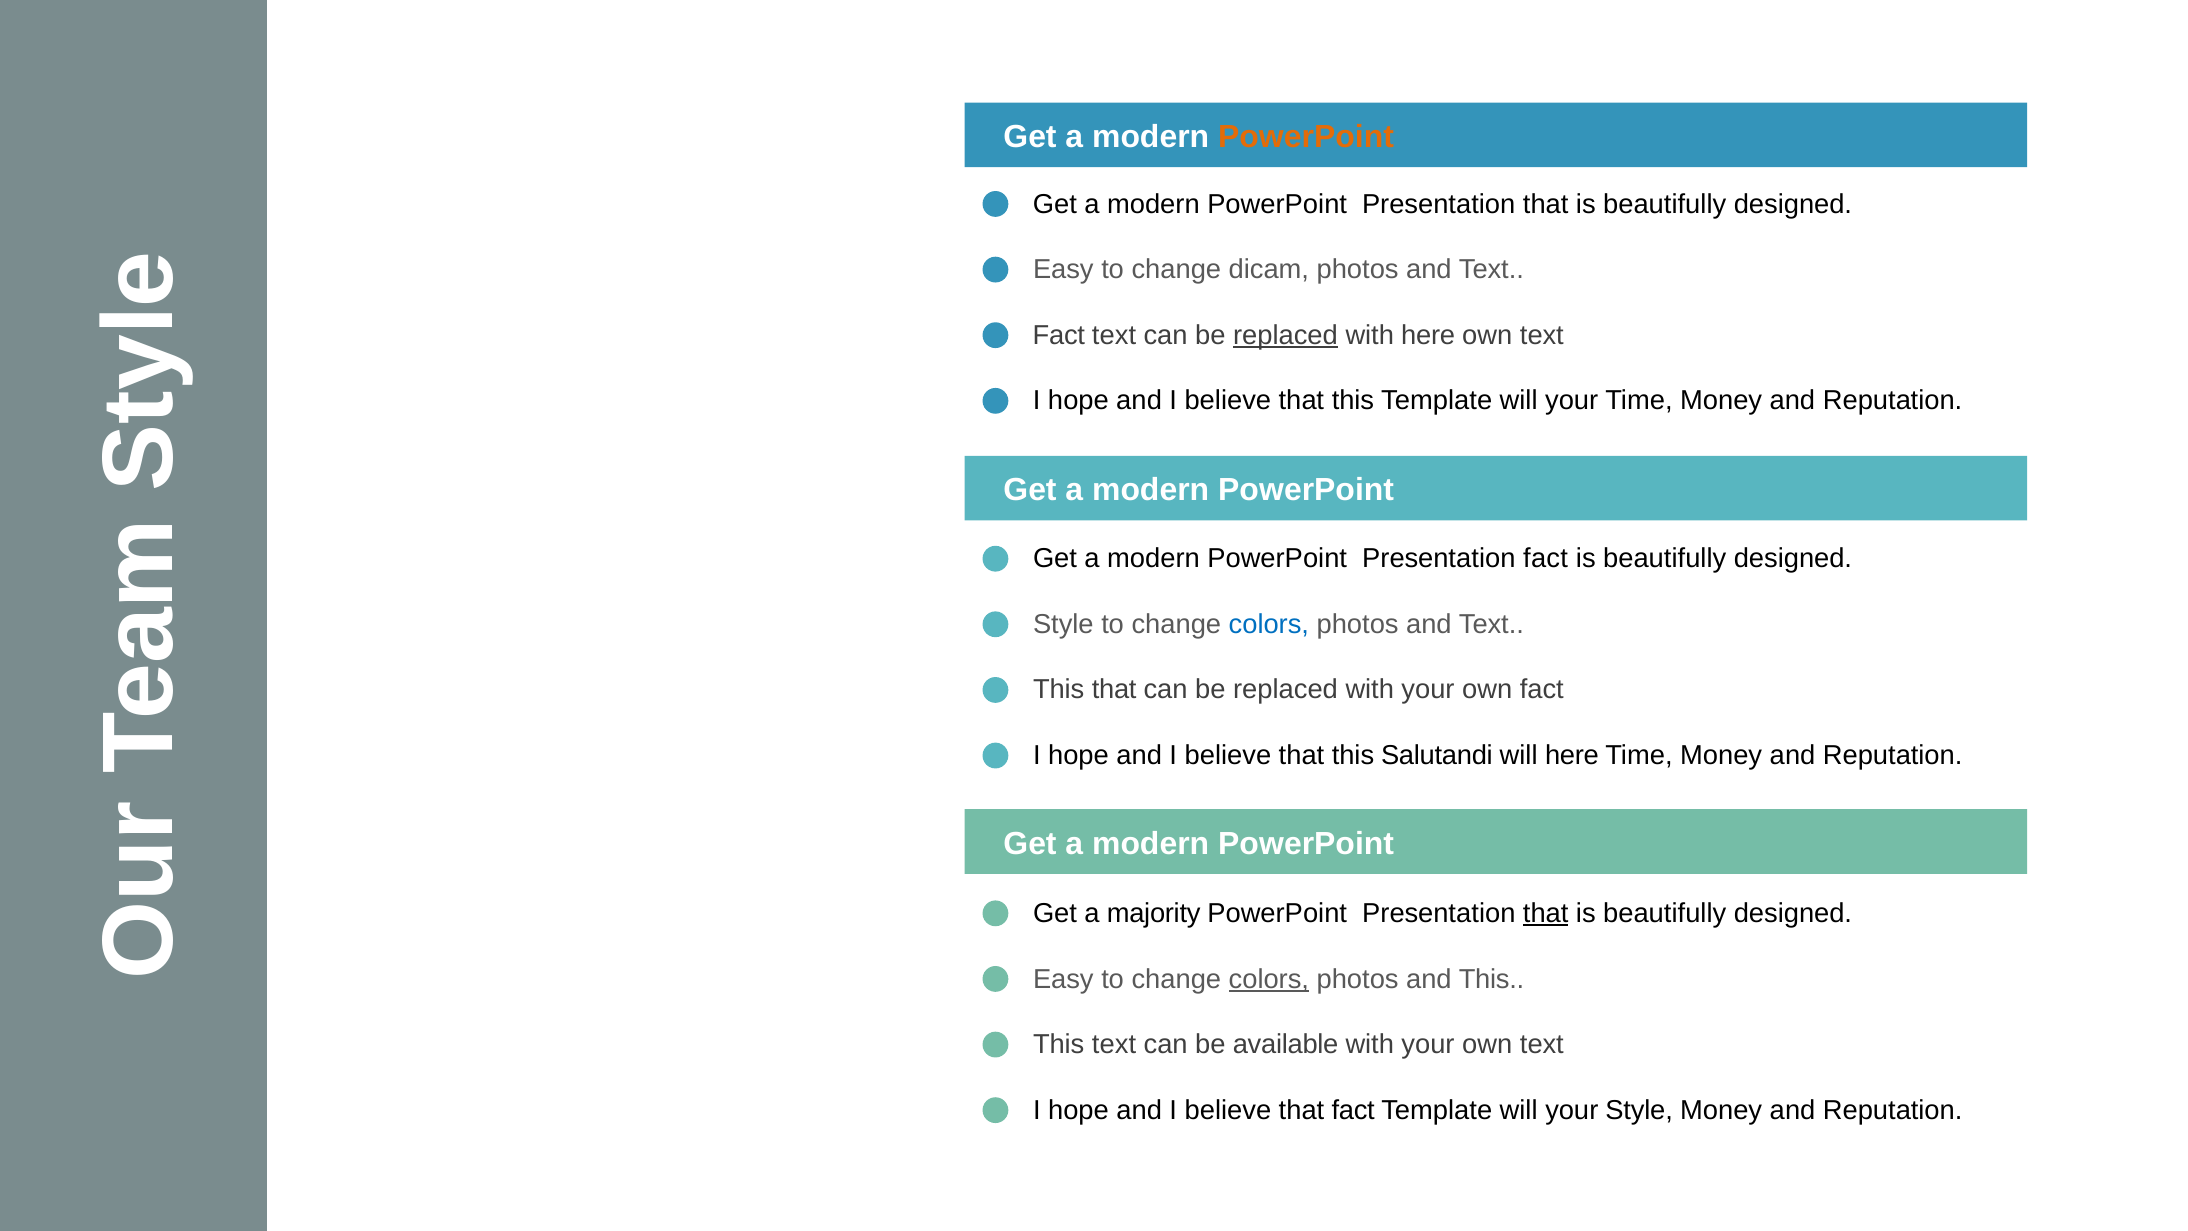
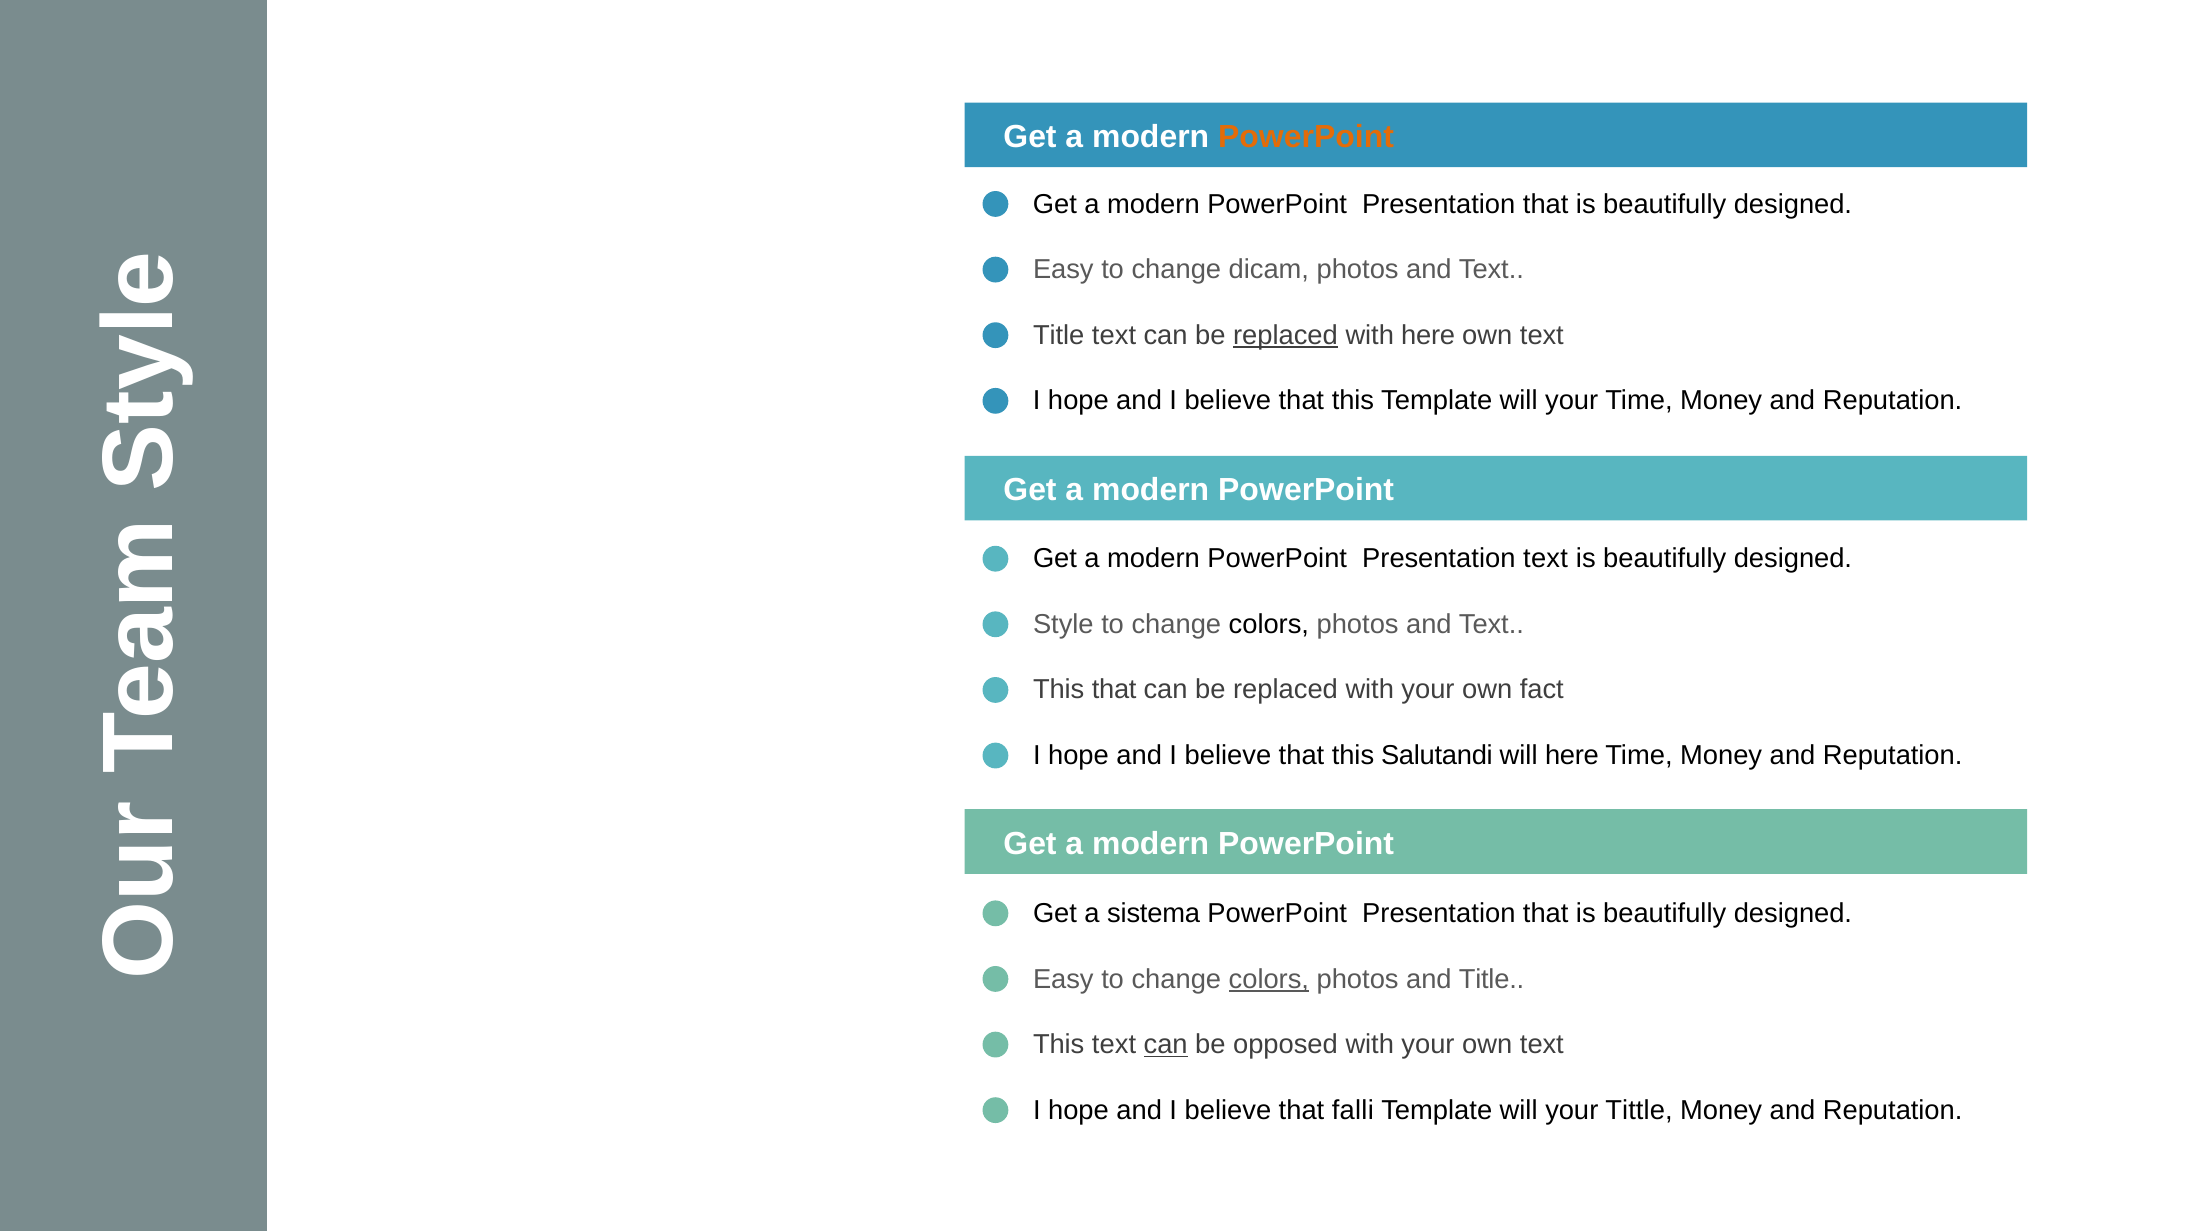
Fact: Fact -> Title (1059, 335)
Presentation fact: fact -> text (1546, 559)
colors colour: blue -> black (1269, 624)
majority: majority -> sistema (1154, 913)
that underline: present -> none (1546, 913)
and This: This -> Title (1492, 979)
can underline: none -> present (1166, 1044)
available: available -> opposed (1285, 1044)
that fact: fact -> falli (1353, 1110)
your Style: Style -> Tittle (1639, 1110)
